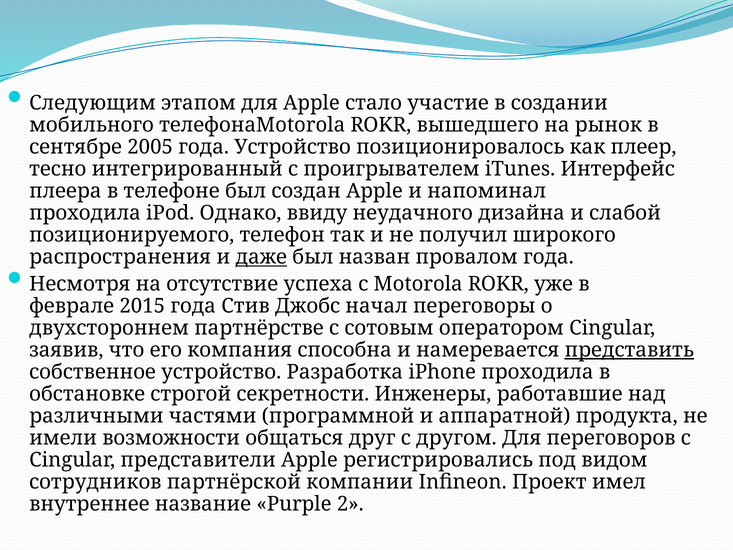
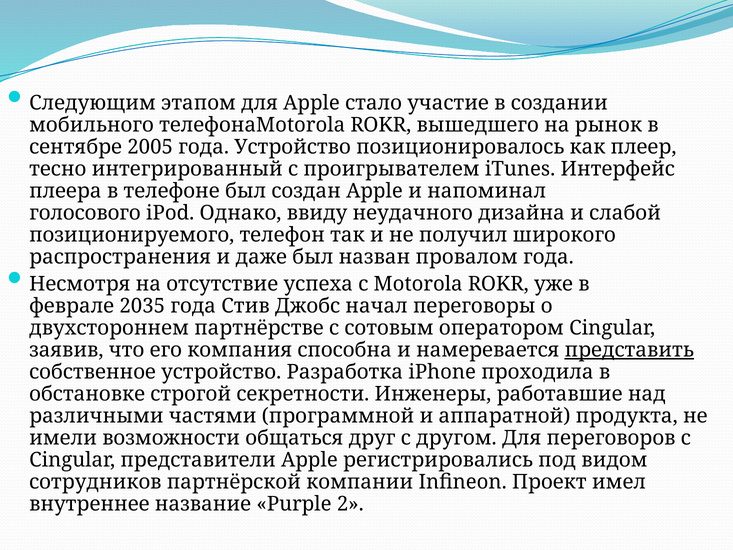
проходила: проходила -> голосового (85, 213)
даже underline: present -> none (261, 257)
2015: 2015 -> 2035 (142, 306)
